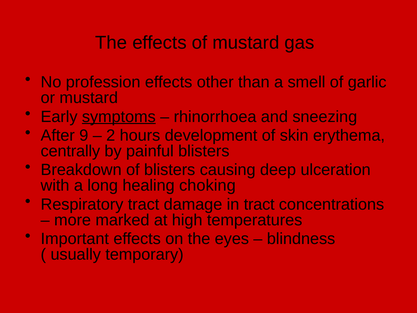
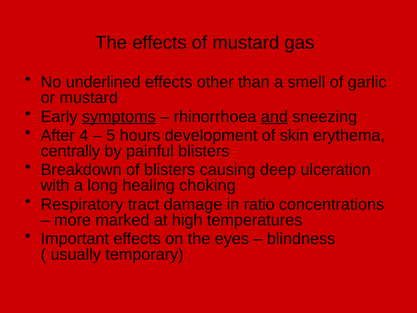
profession: profession -> underlined (103, 82)
and underline: none -> present (274, 117)
9: 9 -> 4 (84, 135)
2: 2 -> 5 (111, 135)
in tract: tract -> ratio (259, 204)
